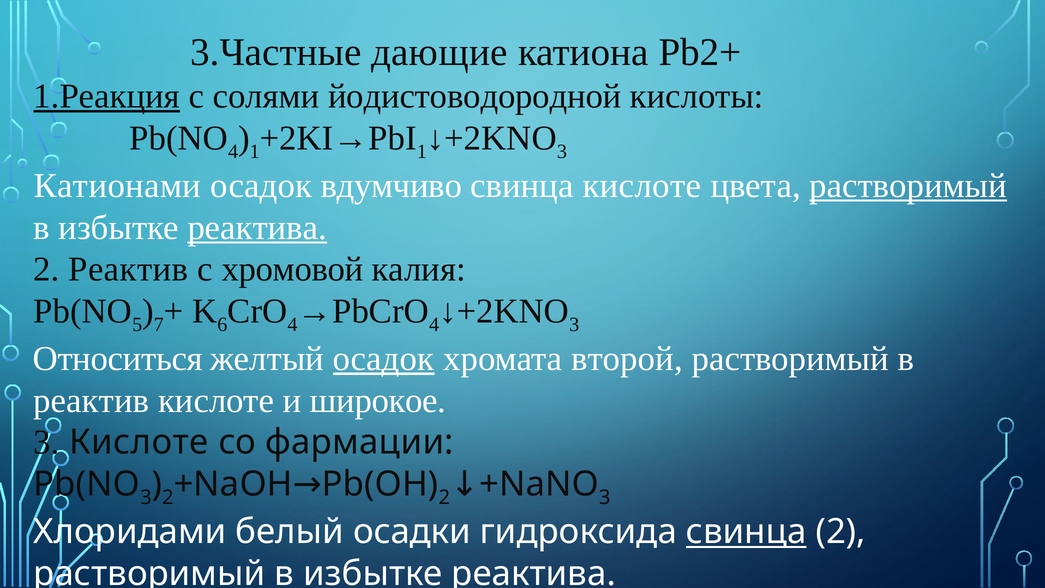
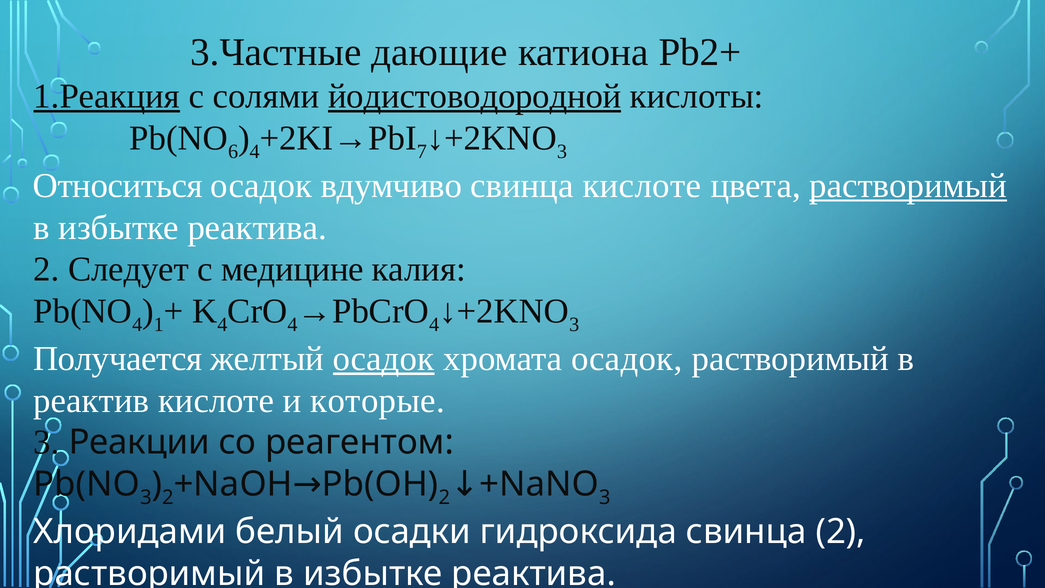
йодистоводородной underline: none -> present (475, 96)
4: 4 -> 6 (233, 152)
1: 1 -> 4 (255, 152)
1: 1 -> 7 (422, 152)
Катионами: Катионами -> Относиться (118, 186)
реактива underline: present -> none (257, 227)
2 Реактив: Реактив -> Следует (129, 269)
хромовой: хромовой -> медицине (293, 269)
5: 5 -> 4 (137, 325)
7: 7 -> 1 (159, 325)
6: 6 -> 4 (222, 325)
Относиться: Относиться -> Получается (118, 359)
хромата второй: второй -> осадок (627, 359)
широкое: широкое -> которые (378, 400)
3 Кислоте: Кислоте -> Реакции (139, 442)
фармации: фармации -> реагентом (360, 442)
свинца underline: present -> none (746, 532)
